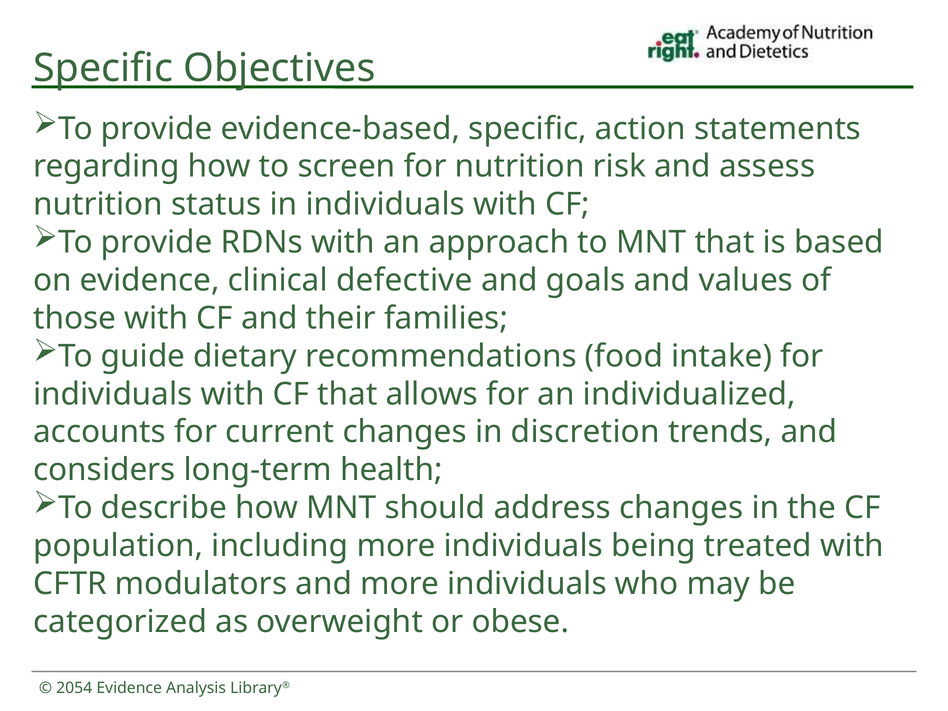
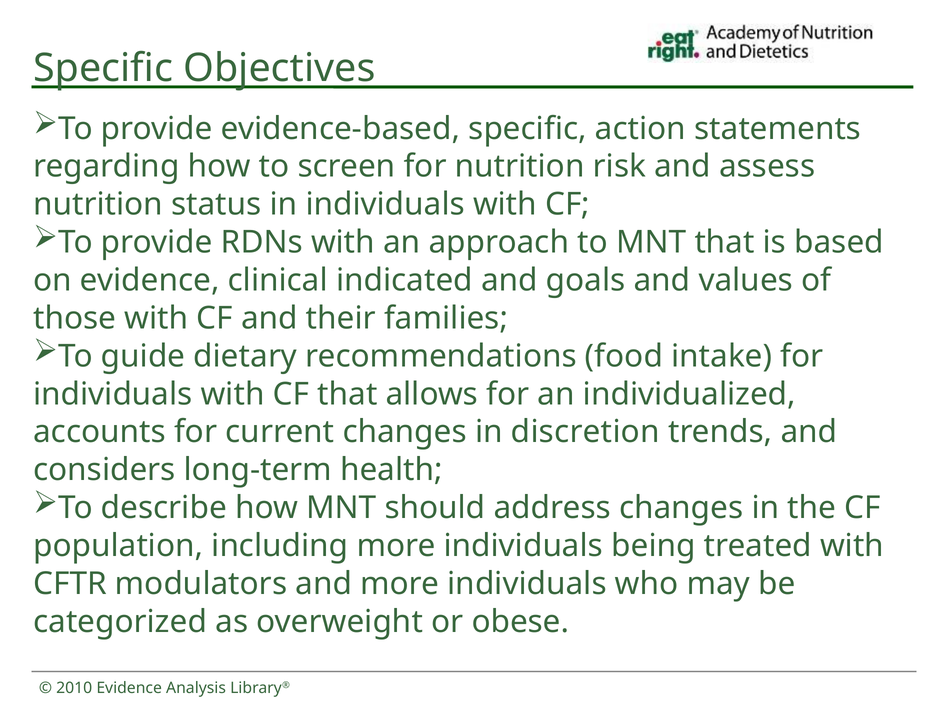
defective: defective -> indicated (404, 280)
2054: 2054 -> 2010 (74, 688)
